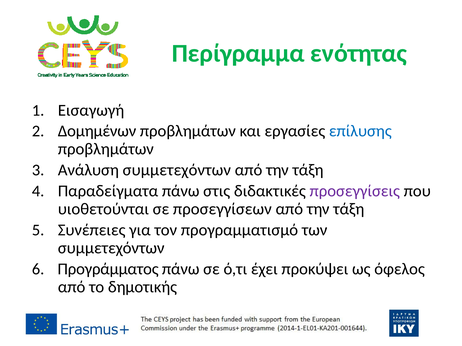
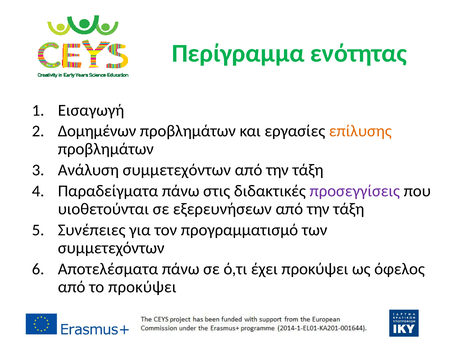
επίλυσης colour: blue -> orange (360, 131)
προσεγγίσεων: προσεγγίσεων -> εξερευνήσεων (222, 209)
Προγράμματος: Προγράμματος -> Αποτελέσματα (108, 269)
το δημοτικής: δημοτικής -> προκύψει (142, 287)
